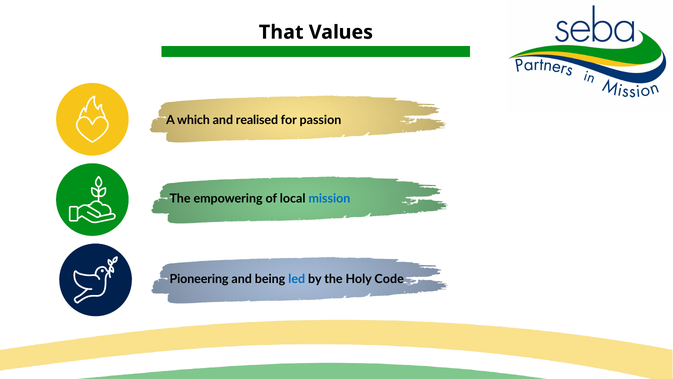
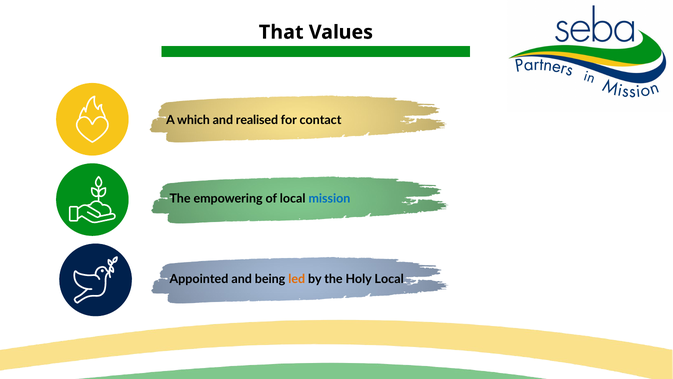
passion: passion -> contact (320, 120)
Pioneering: Pioneering -> Appointed (199, 279)
led colour: blue -> orange (297, 279)
Holy Code: Code -> Local (389, 279)
